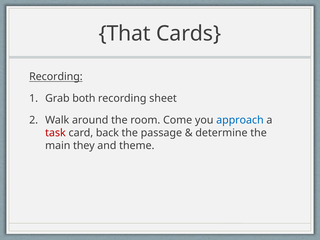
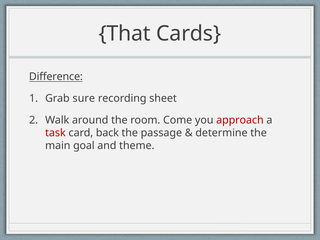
Recording: Recording -> Difference (56, 77)
both: both -> sure (84, 98)
approach colour: blue -> red (240, 120)
they: they -> goal (84, 146)
